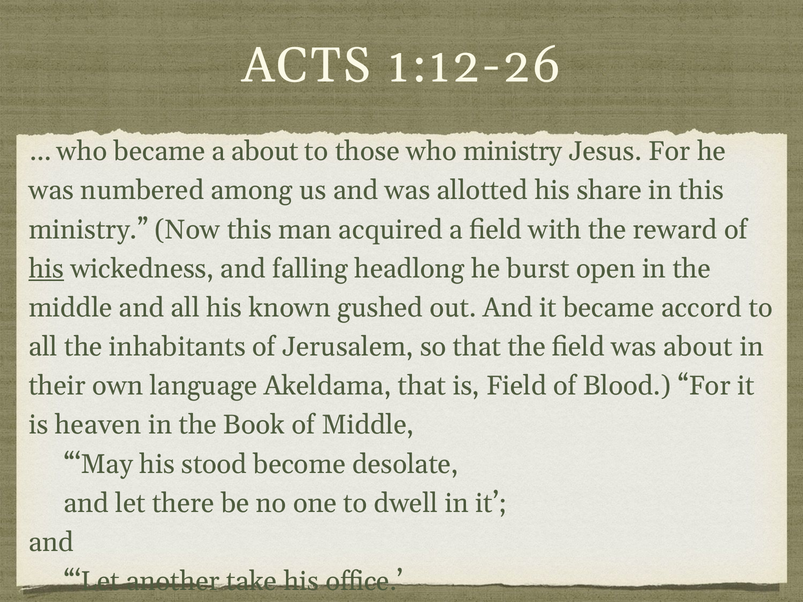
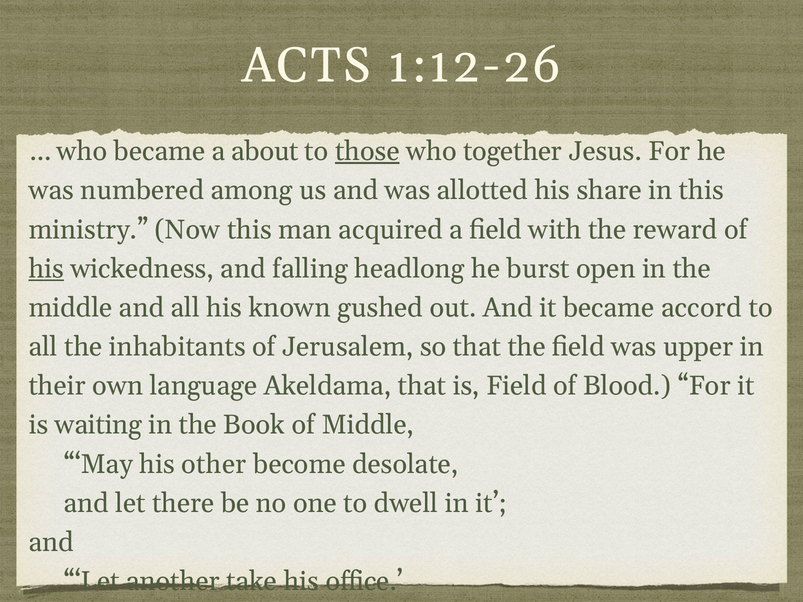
those underline: none -> present (367, 151)
who ministry: ministry -> together (513, 151)
was about: about -> upper (698, 347)
heaven: heaven -> waiting (98, 425)
stood: stood -> other (214, 464)
